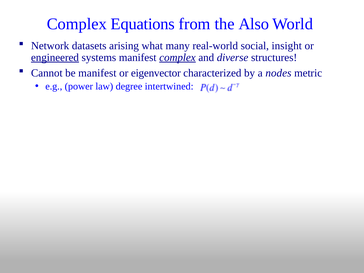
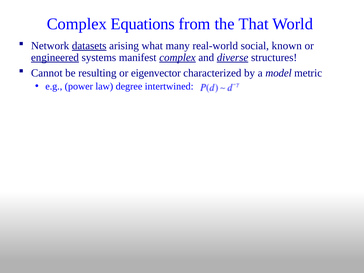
Also: Also -> That (254, 24)
datasets underline: none -> present (89, 46)
insight: insight -> known (287, 46)
diverse underline: none -> present (233, 57)
be manifest: manifest -> resulting (97, 73)
nodes: nodes -> model (279, 73)
